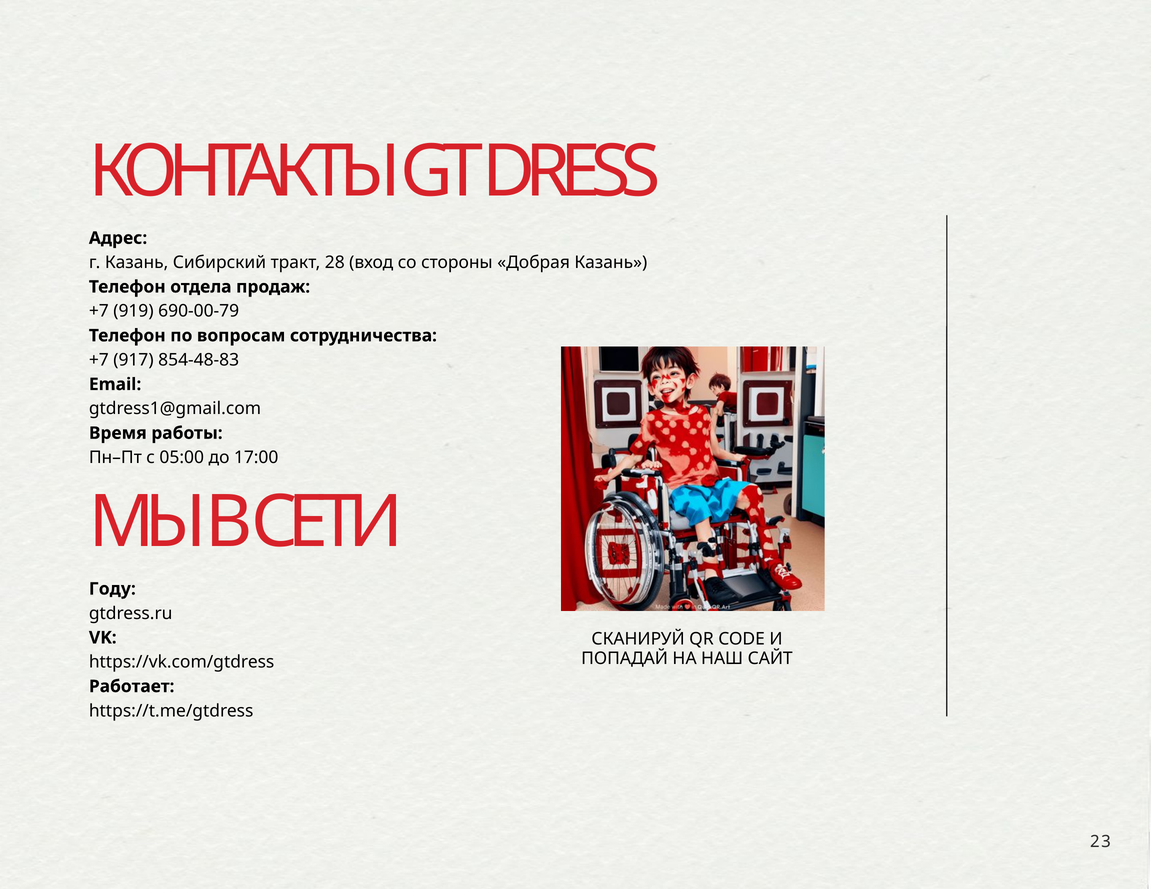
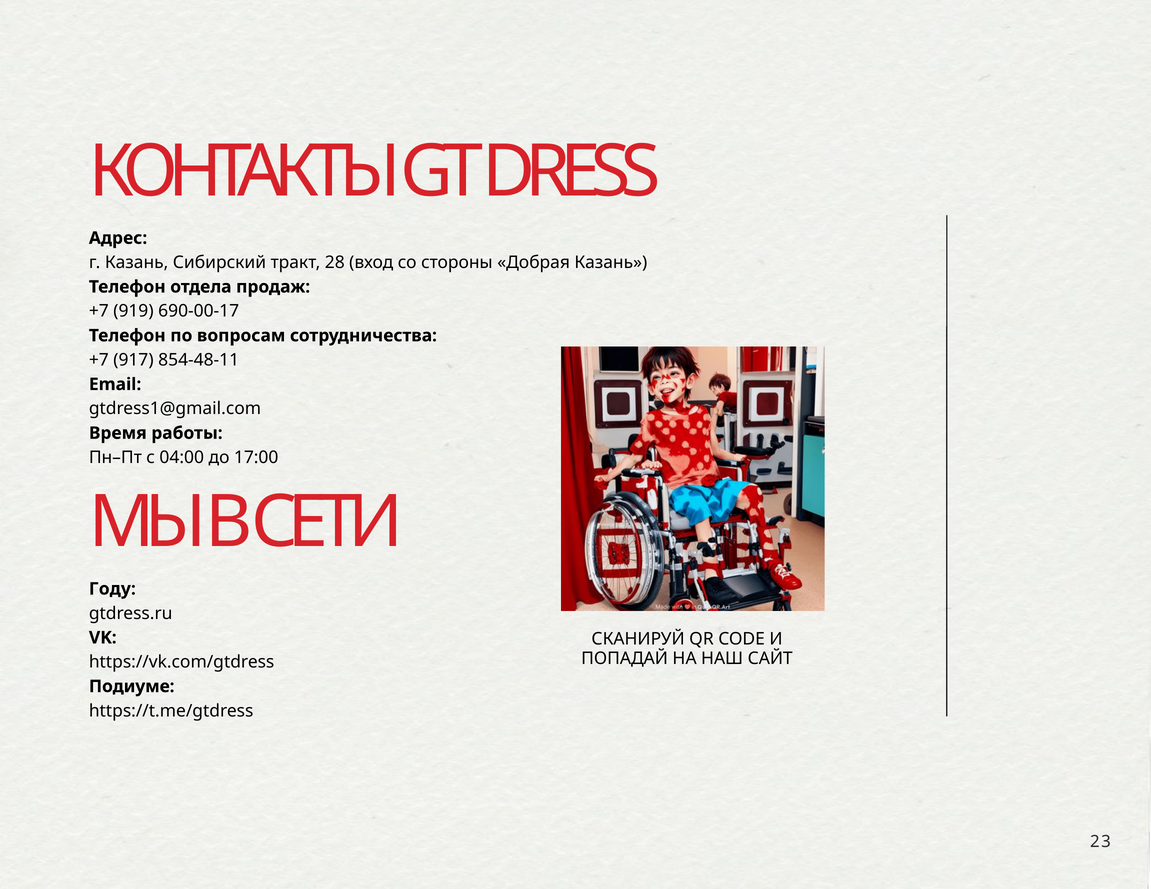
690-00-79: 690-00-79 -> 690-00-17 (199, 311)
854-48-83: 854-48-83 -> 854-48-11 (199, 360)
05:00: 05:00 -> 04:00 (182, 458)
Работает: Работает -> Подиуме (132, 687)
